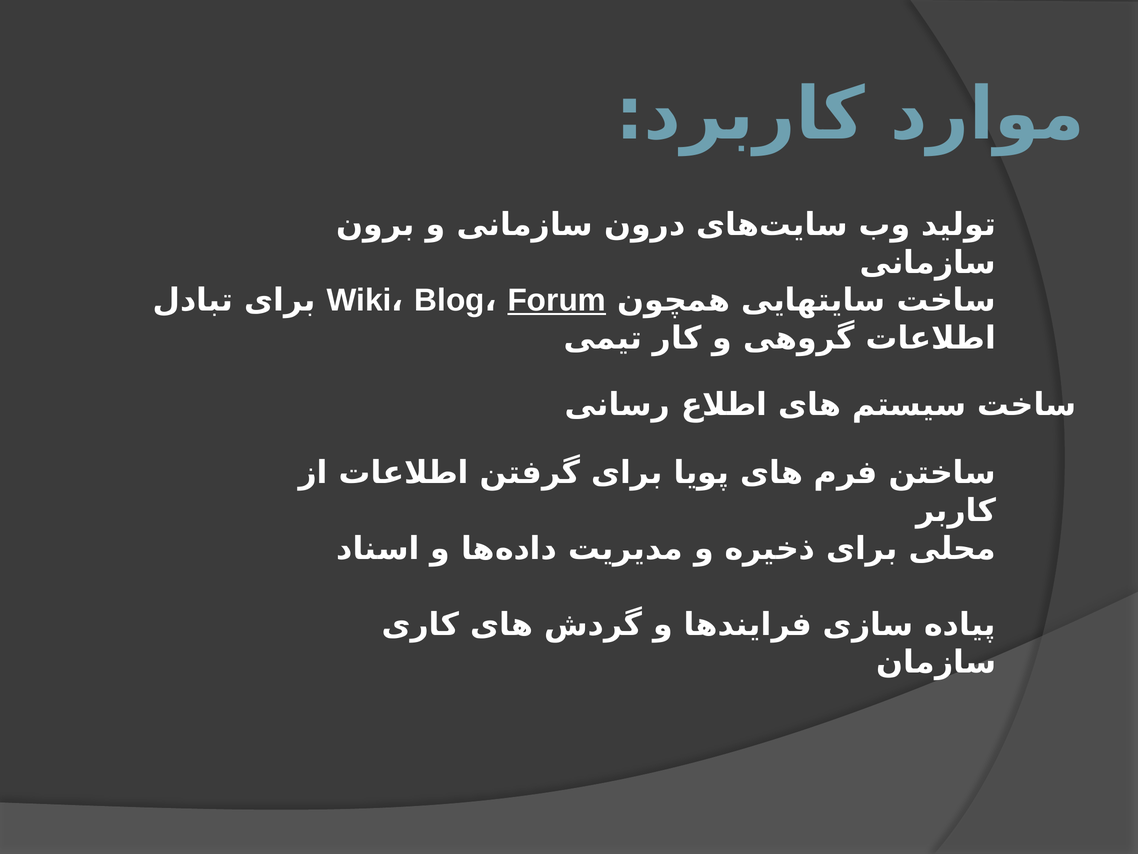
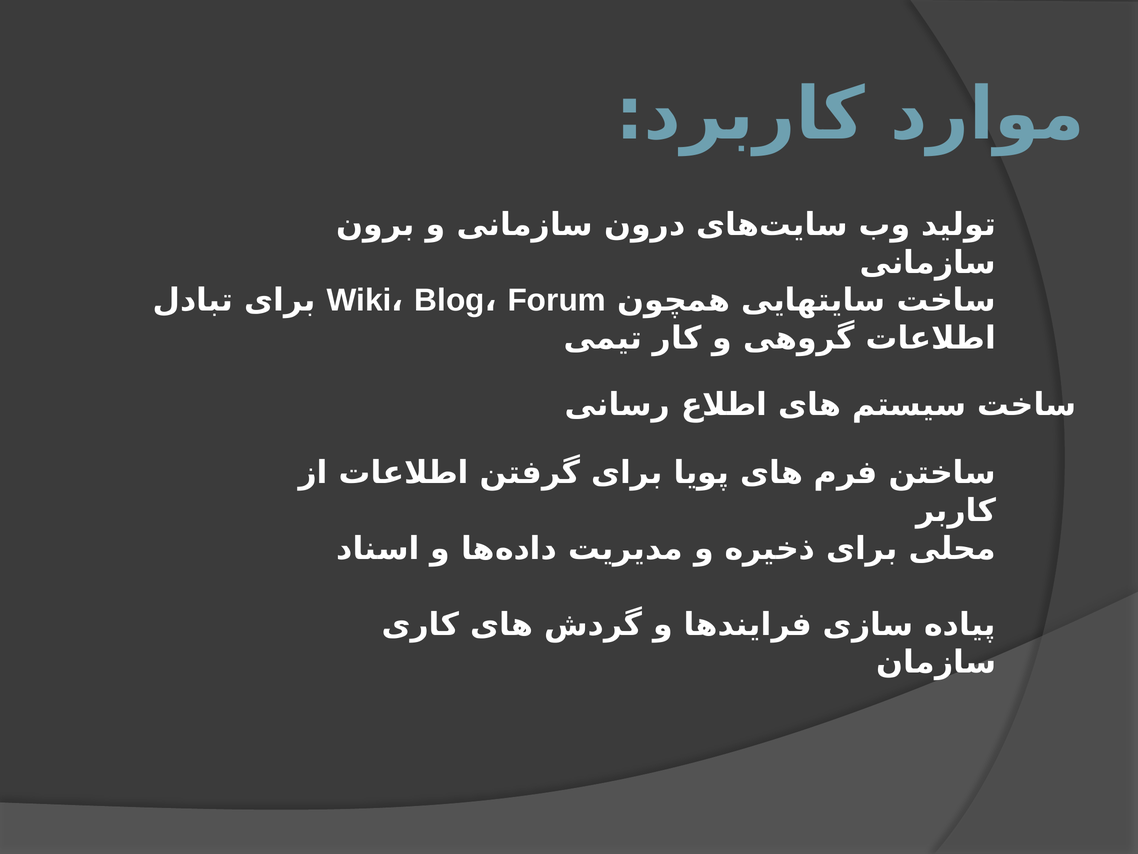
Forum underline: present -> none (557, 300)
